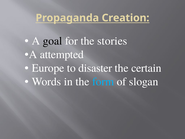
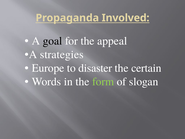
Creation: Creation -> Involved (126, 18)
stories: stories -> appeal (112, 41)
attempted: attempted -> strategies (62, 54)
form colour: light blue -> light green (103, 82)
